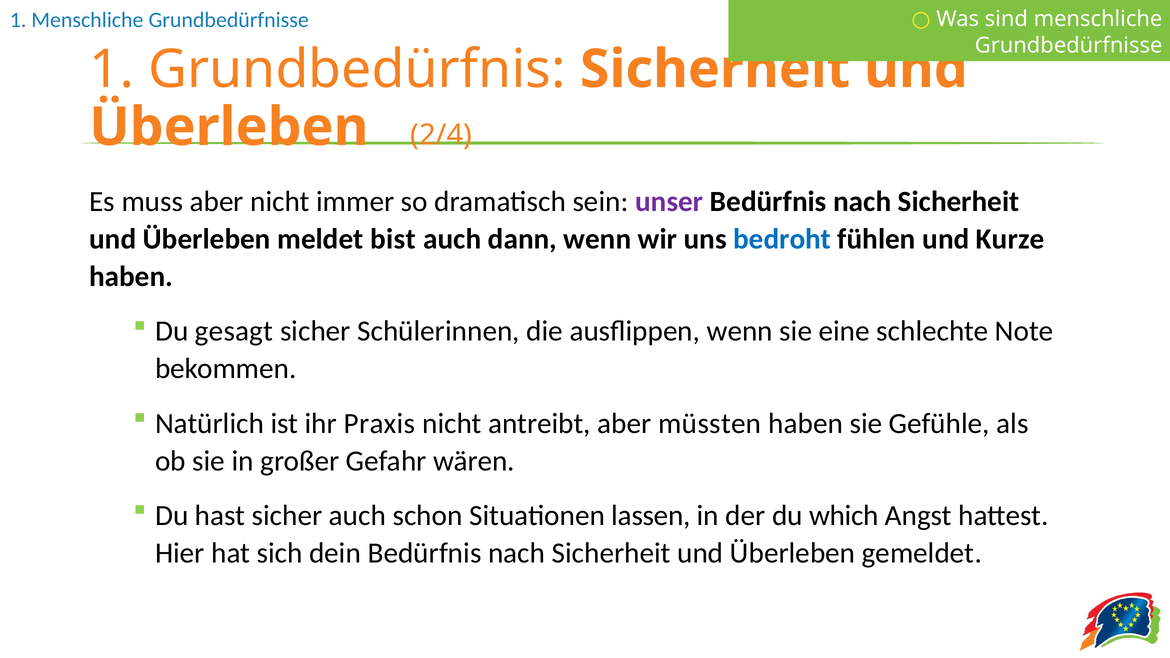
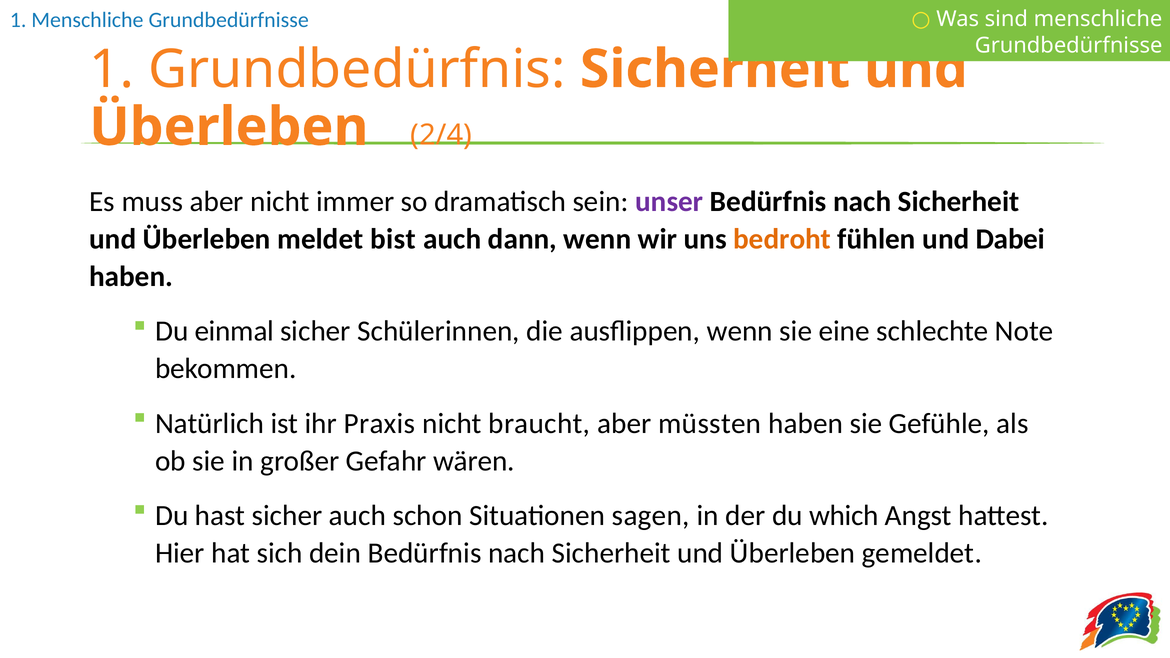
bedroht colour: blue -> orange (782, 239)
Kurze: Kurze -> Dabei (1010, 239)
gesagt: gesagt -> einmal (234, 331)
antreibt: antreibt -> braucht (539, 424)
lassen: lassen -> sagen (651, 516)
